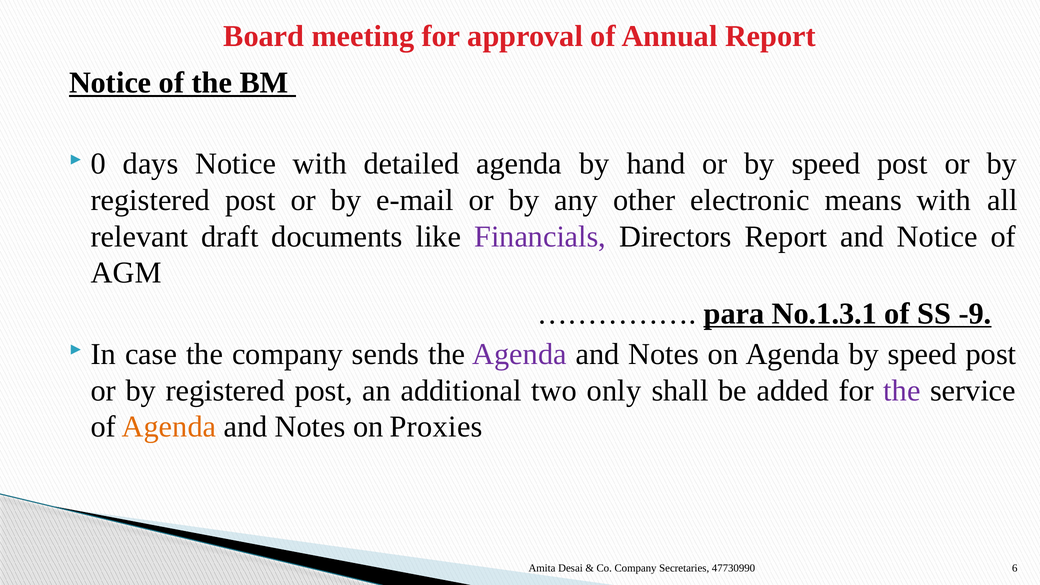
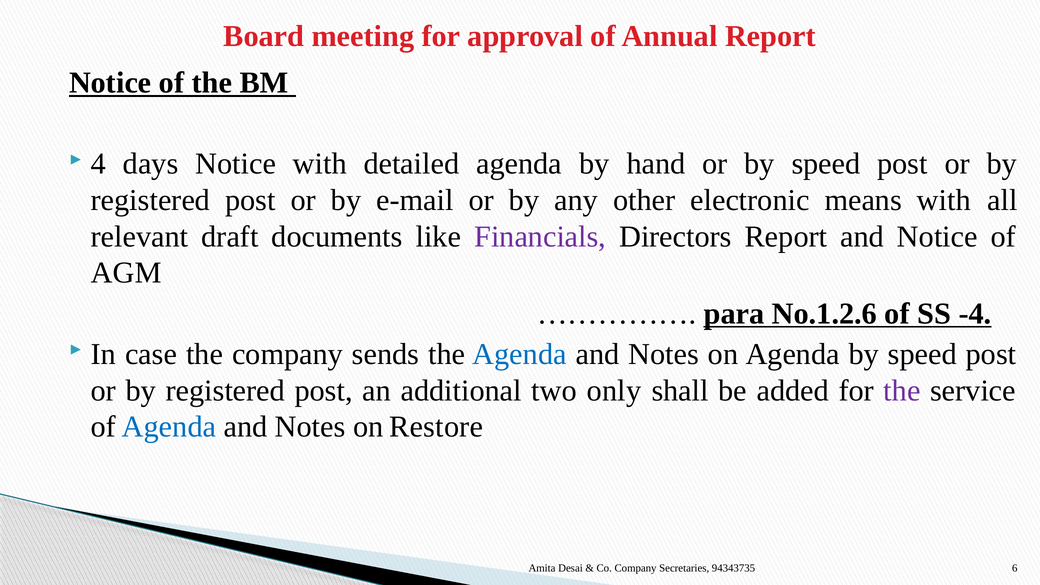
0: 0 -> 4 (98, 164)
No.1.3.1: No.1.3.1 -> No.1.2.6 (824, 314)
-9: -9 -> -4 (975, 314)
Agenda colour: purple -> blue (520, 354)
Agenda colour: orange -> blue (169, 427)
Proxies: Proxies -> Restore (436, 427)
47730990: 47730990 -> 94343735 (733, 568)
